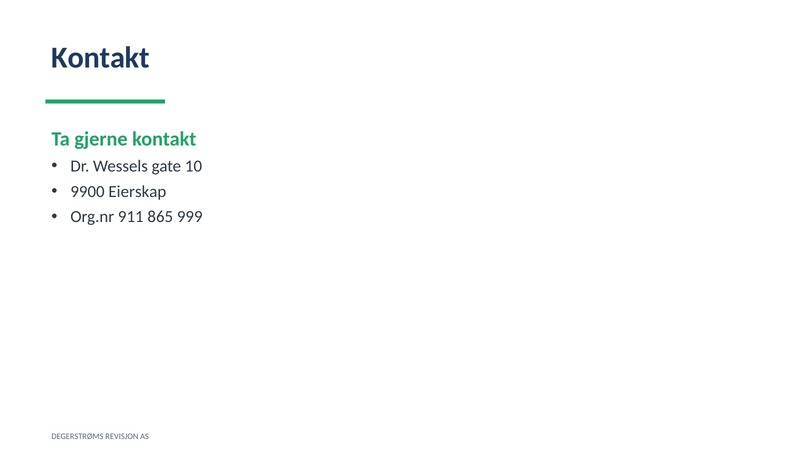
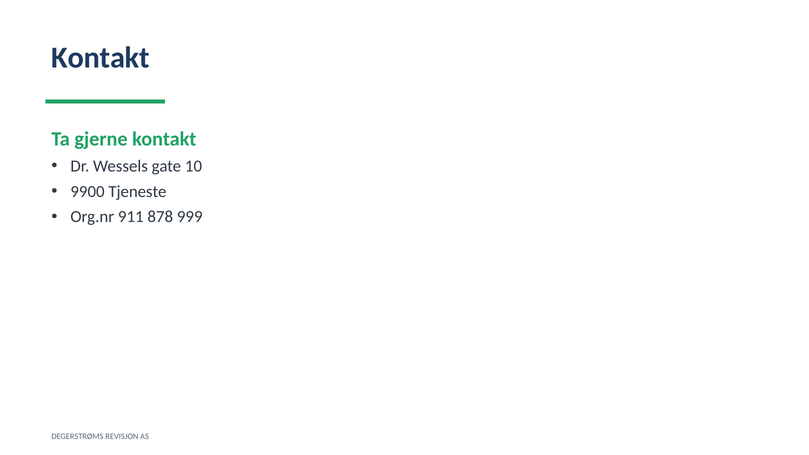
Eierskap: Eierskap -> Tjeneste (137, 192)
865: 865 -> 878 (160, 217)
